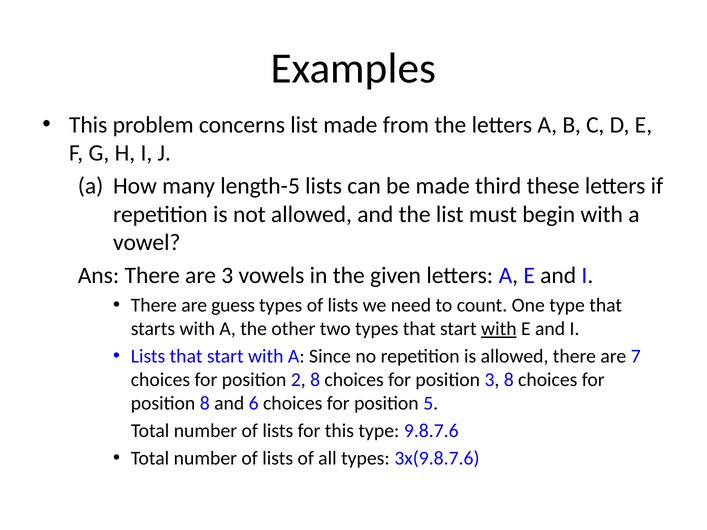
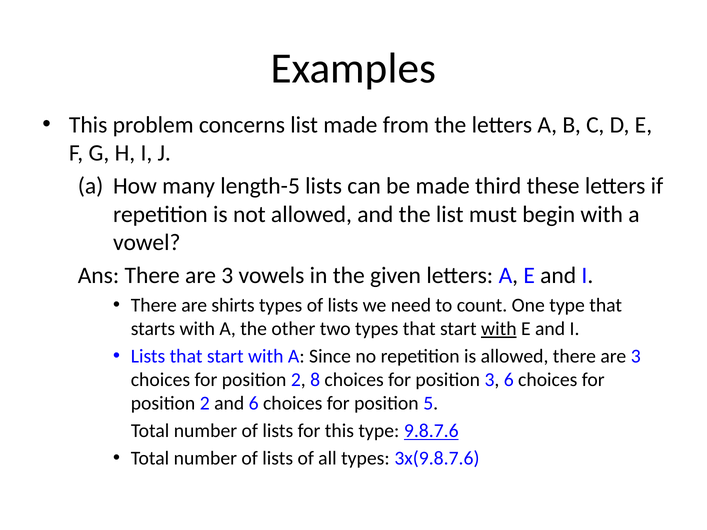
guess: guess -> shirts (233, 305)
allowed there are 7: 7 -> 3 (636, 356)
3 8: 8 -> 6 (509, 380)
8: 8 -> 2 (205, 404)
9.8.7.6 underline: none -> present (431, 431)
